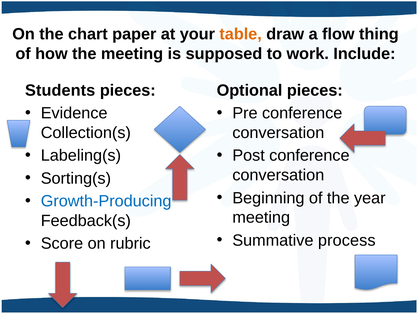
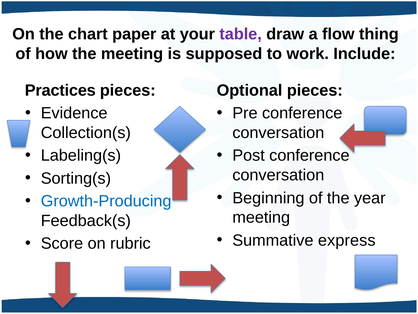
table colour: orange -> purple (241, 34)
Students: Students -> Practices (60, 90)
process: process -> express (347, 240)
